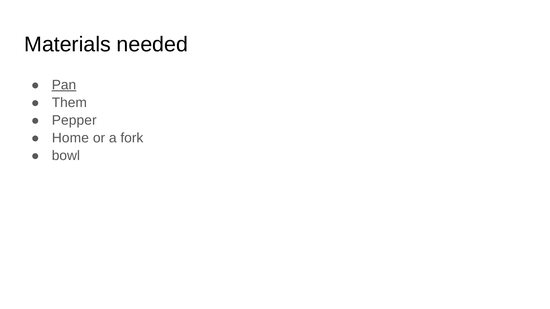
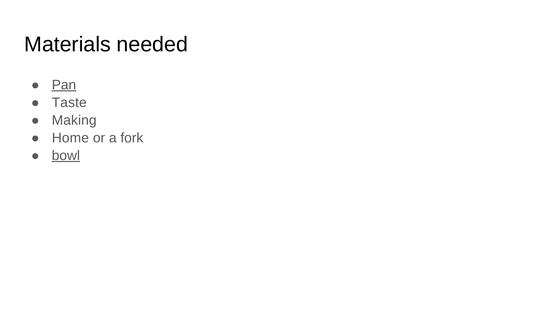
Them: Them -> Taste (69, 103)
Pepper: Pepper -> Making (74, 120)
bowl underline: none -> present (66, 156)
